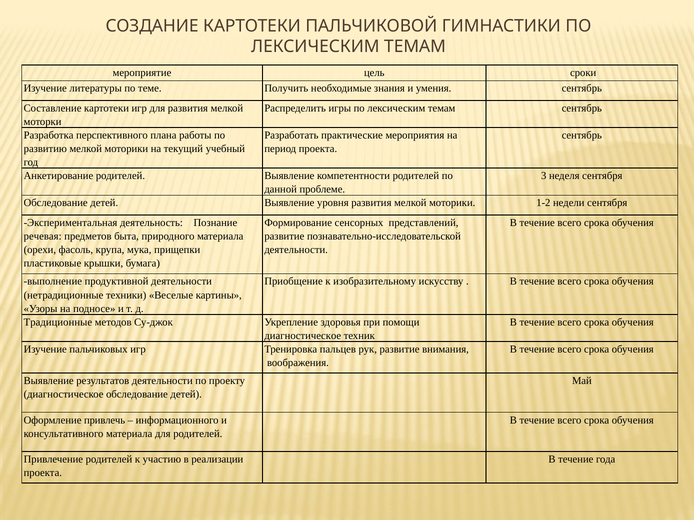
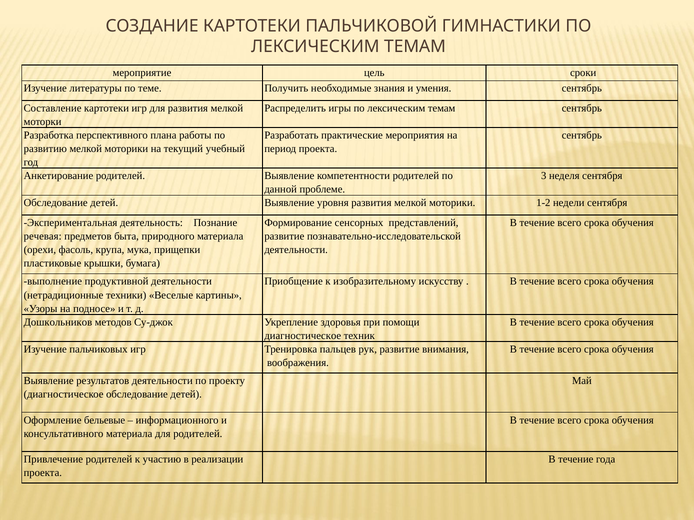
Традиционные: Традиционные -> Дошкольников (58, 322)
привлечь: привлечь -> бельевые (105, 420)
